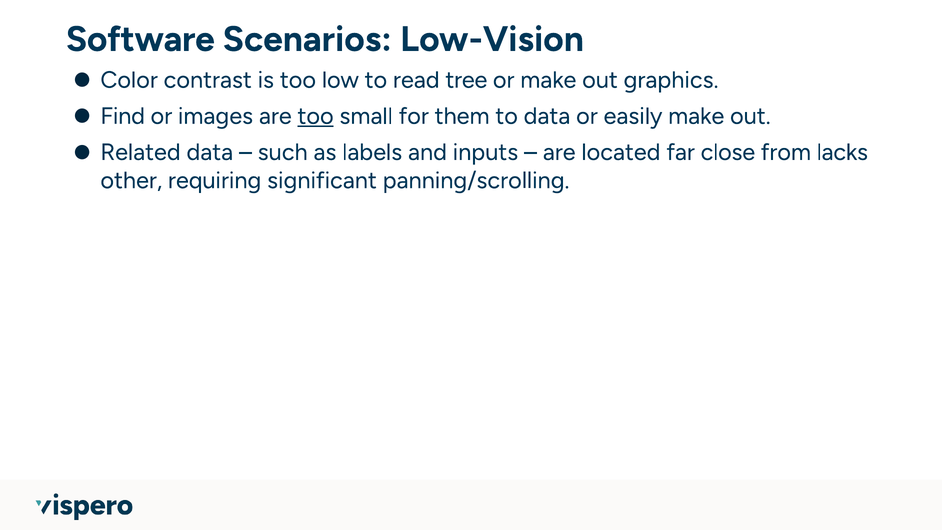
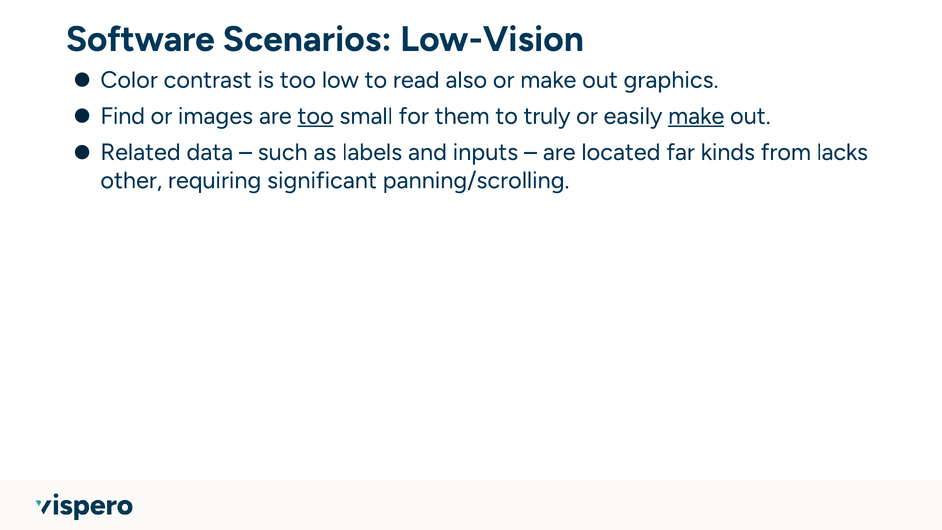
tree: tree -> also (466, 80)
to data: data -> truly (547, 116)
make underline: none -> present (696, 116)
close: close -> kinds (728, 152)
